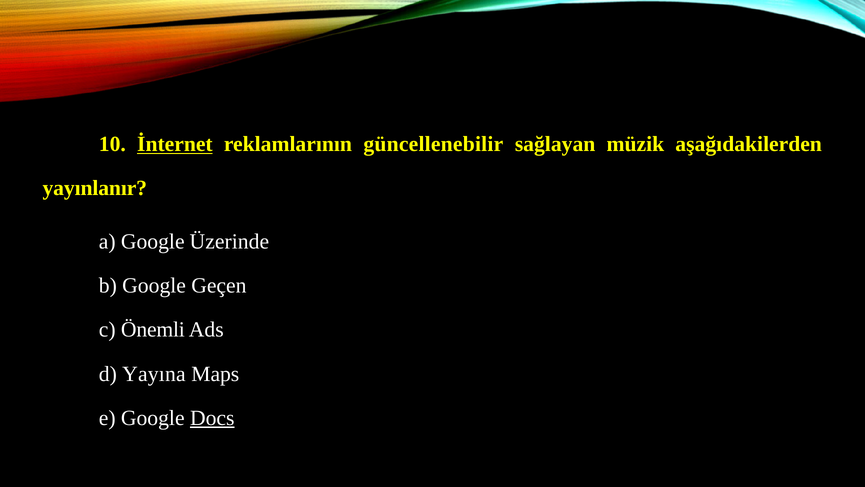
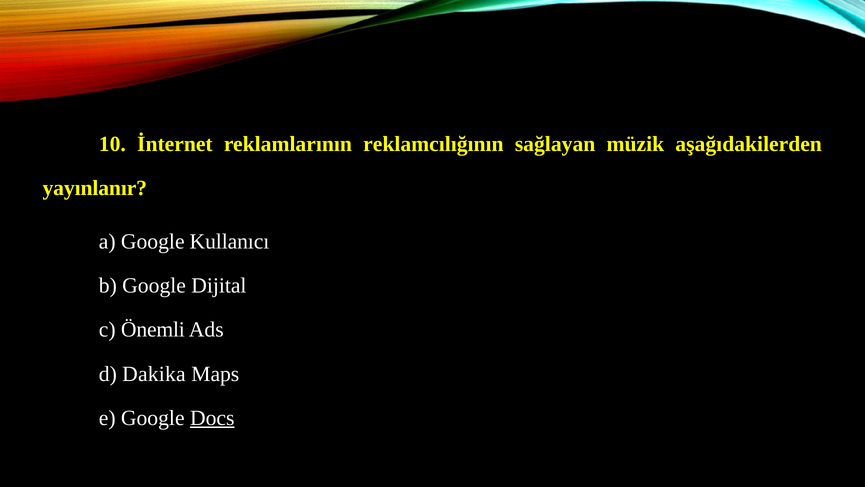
İnternet underline: present -> none (175, 144)
güncellenebilir: güncellenebilir -> reklamcılığının (433, 144)
Üzerinde: Üzerinde -> Kullanıcı (229, 241)
Geçen: Geçen -> Dijital (219, 285)
Yayına: Yayına -> Dakika (154, 374)
